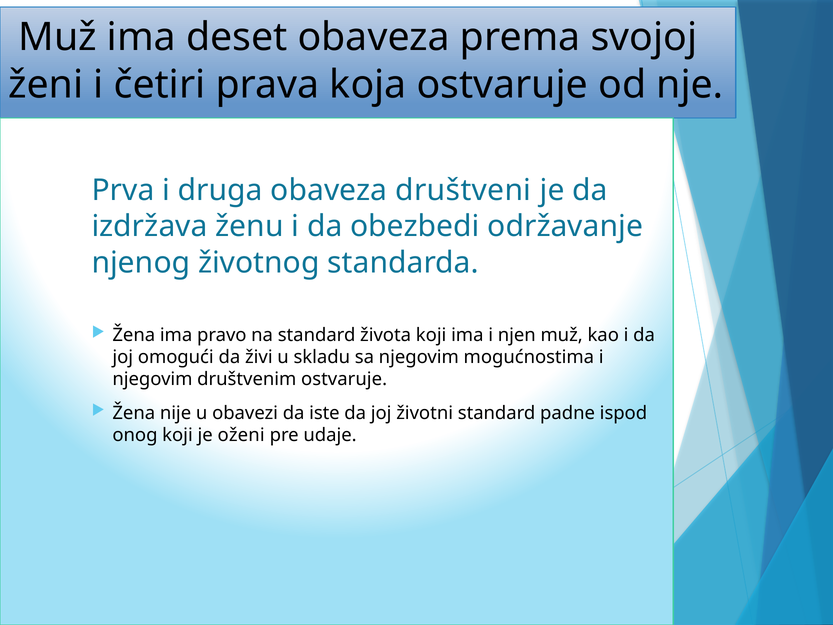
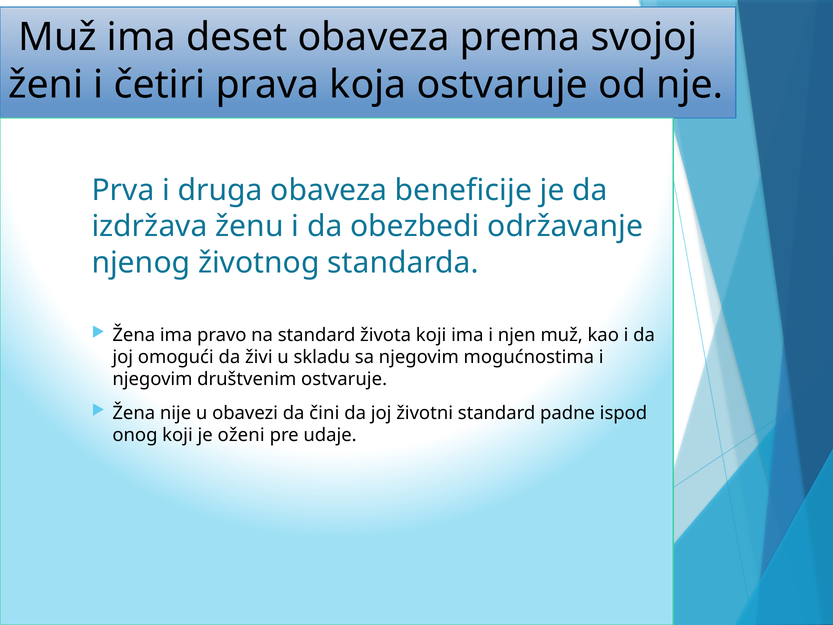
društveni: društveni -> beneficije (463, 190)
iste: iste -> čini (324, 413)
